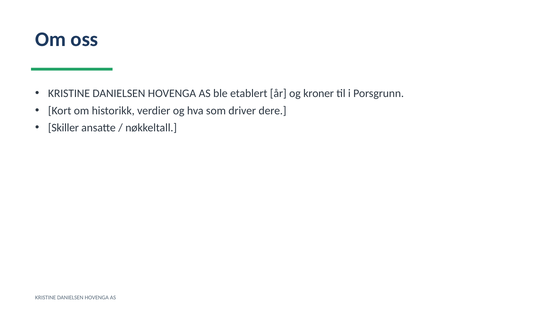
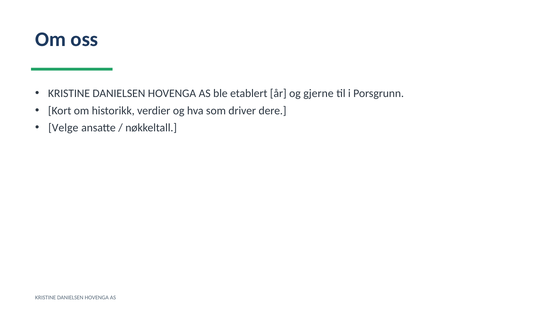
kroner: kroner -> gjerne (319, 93)
Skiller: Skiller -> Velge (63, 128)
